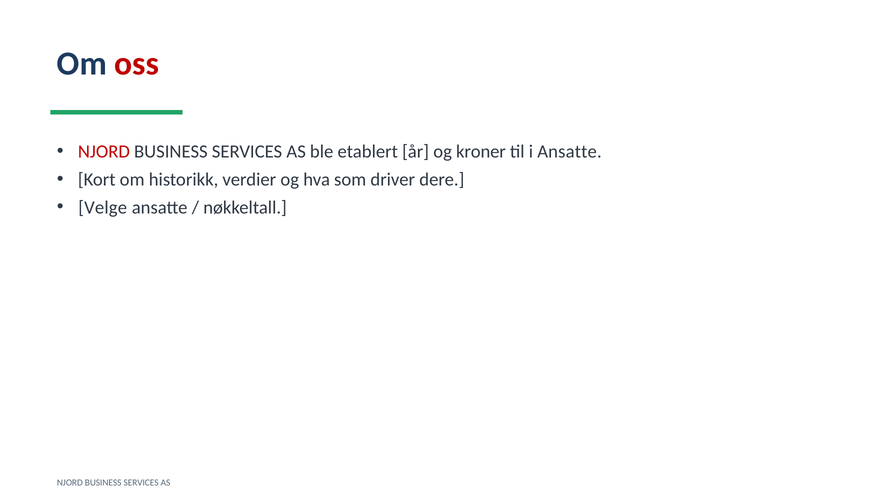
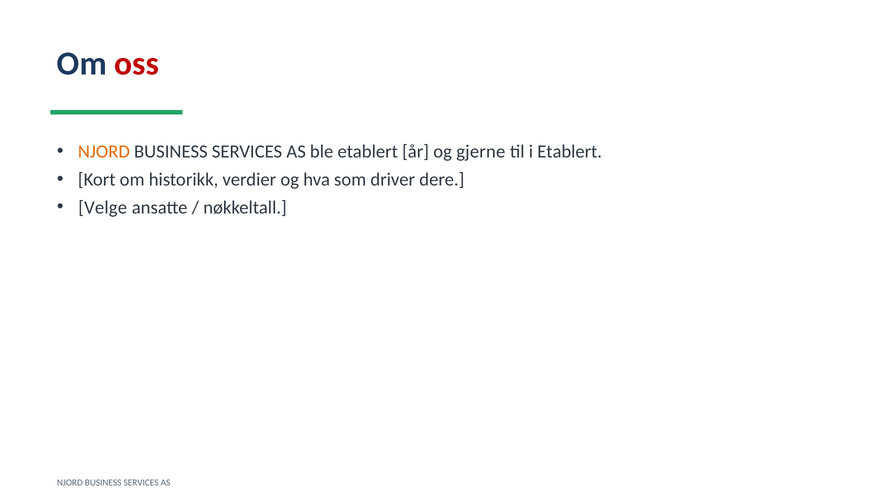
NJORD colour: red -> orange (104, 152)
kroner: kroner -> gjerne (481, 152)
i Ansatte: Ansatte -> Etablert (570, 152)
